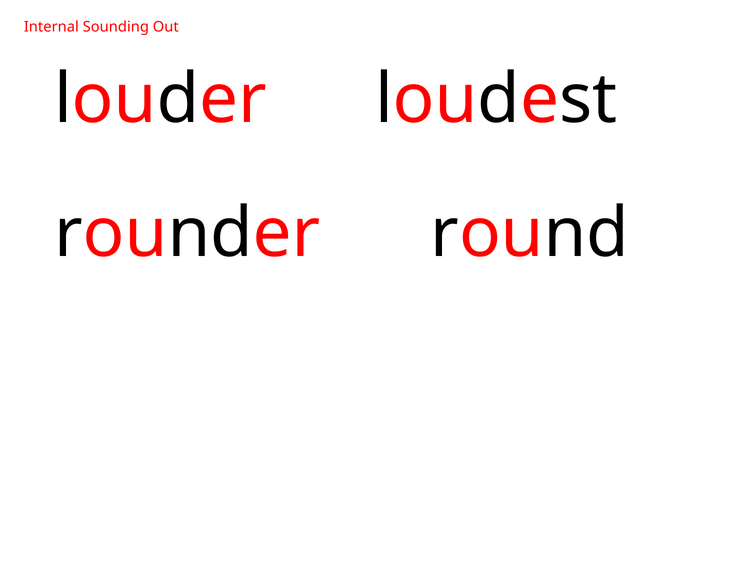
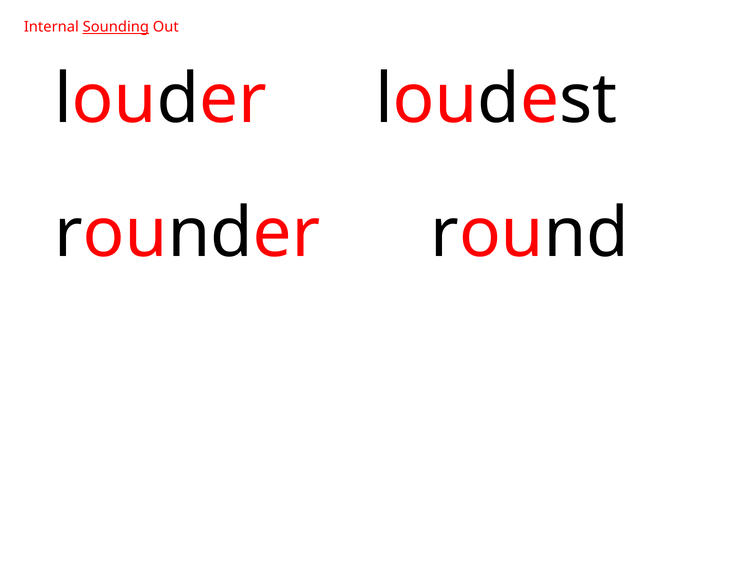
Sounding underline: none -> present (116, 27)
